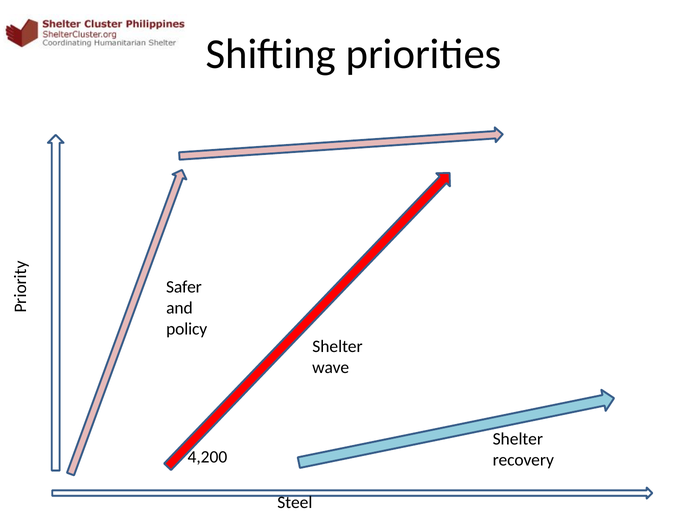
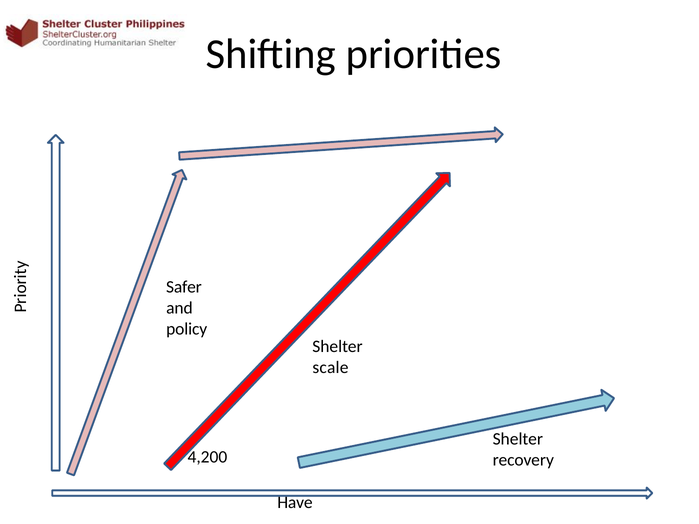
wave: wave -> scale (330, 368)
Steel: Steel -> Have (295, 503)
